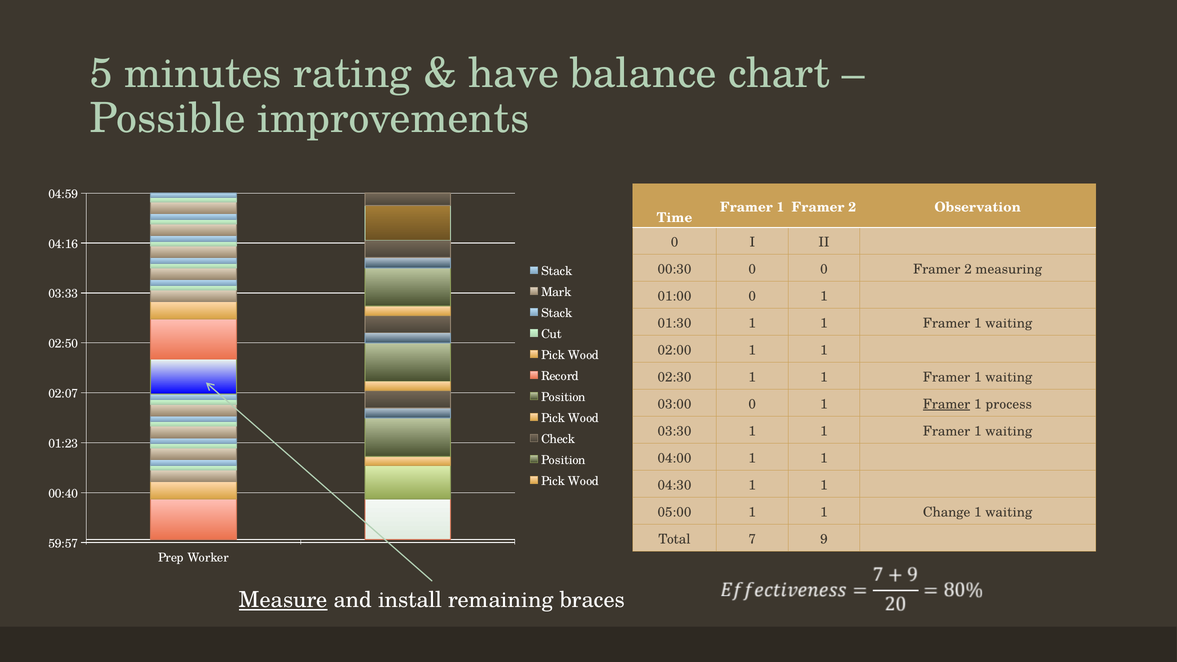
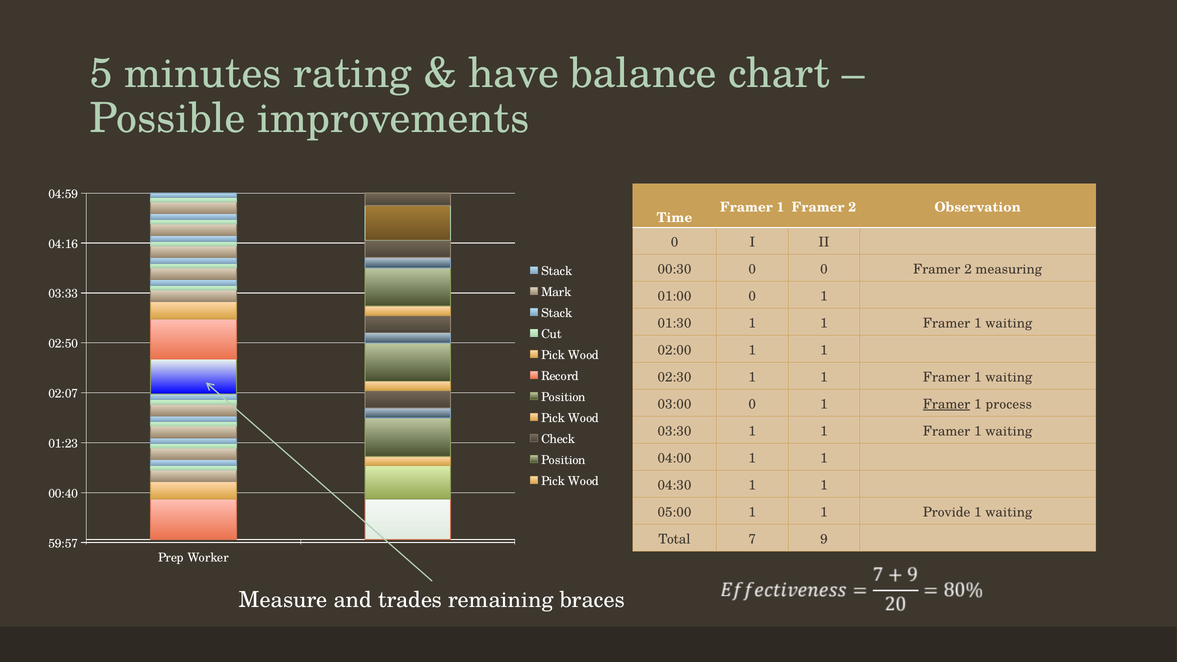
Change: Change -> Provide (947, 512)
Measure underline: present -> none (283, 600)
install: install -> trades (410, 600)
